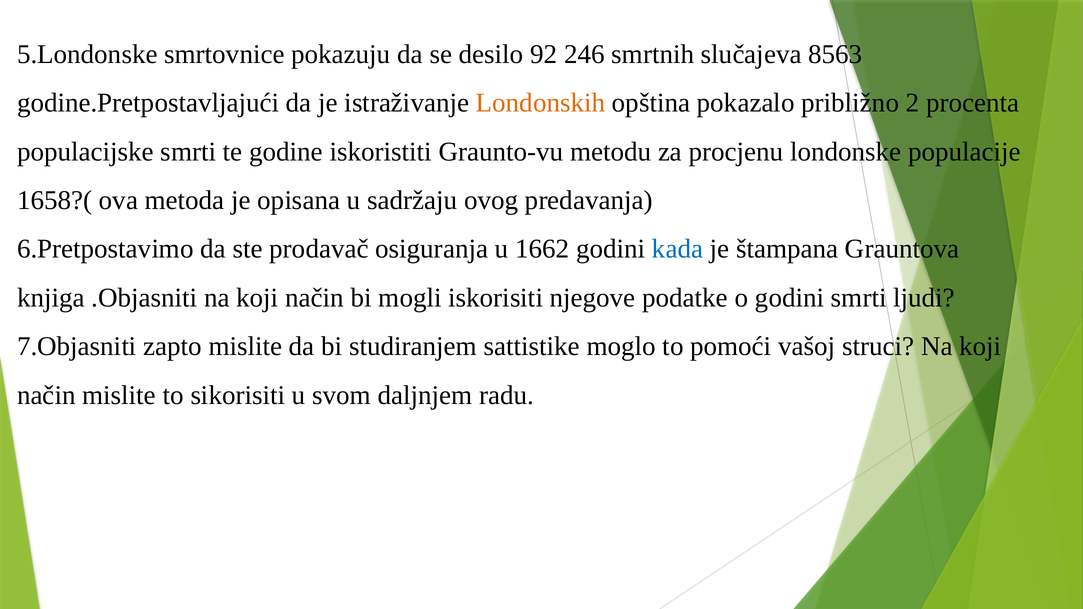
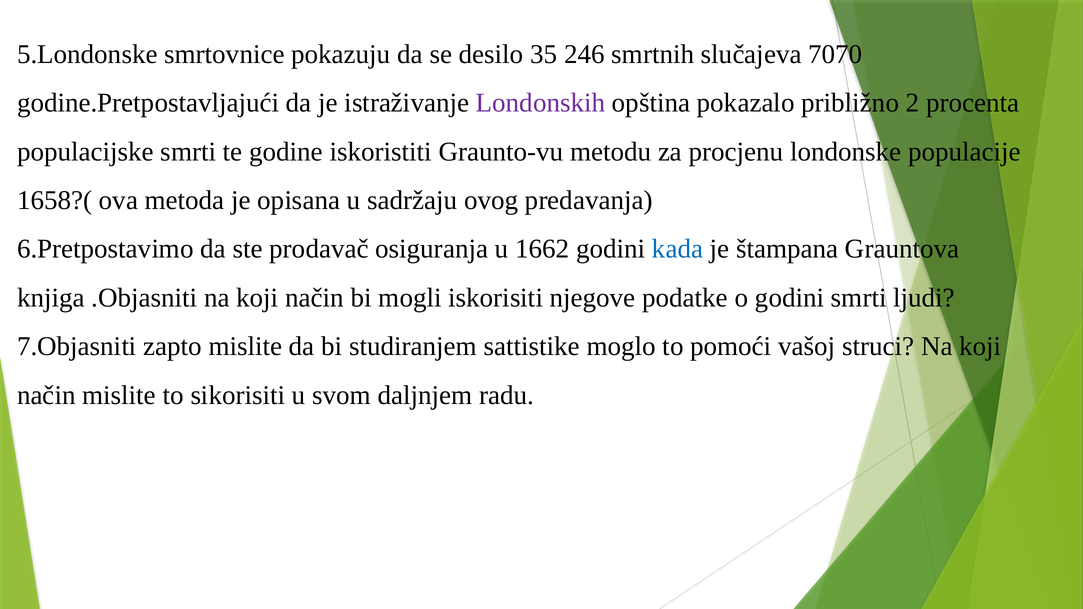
92: 92 -> 35 (544, 54)
8563: 8563 -> 7070 (835, 54)
Londonskih colour: orange -> purple (541, 103)
